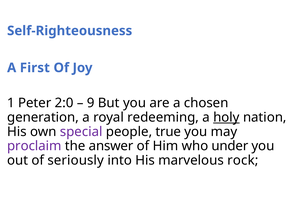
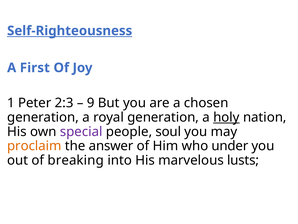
Self-Righteousness underline: none -> present (70, 31)
2:0: 2:0 -> 2:3 (64, 103)
royal redeeming: redeeming -> generation (163, 117)
true: true -> soul (168, 131)
proclaim colour: purple -> orange (34, 146)
seriously: seriously -> breaking (76, 160)
rock: rock -> lusts (243, 160)
